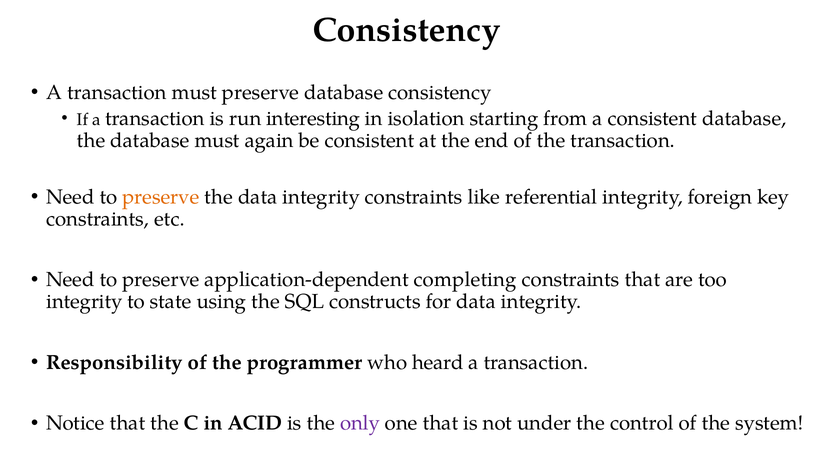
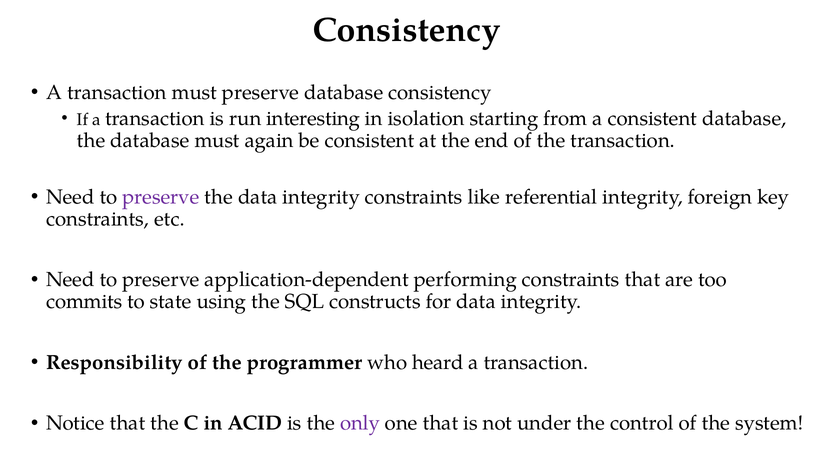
preserve colour: orange -> purple (161, 197)
completing: completing -> performing (465, 280)
integrity: integrity -> commits (84, 302)
